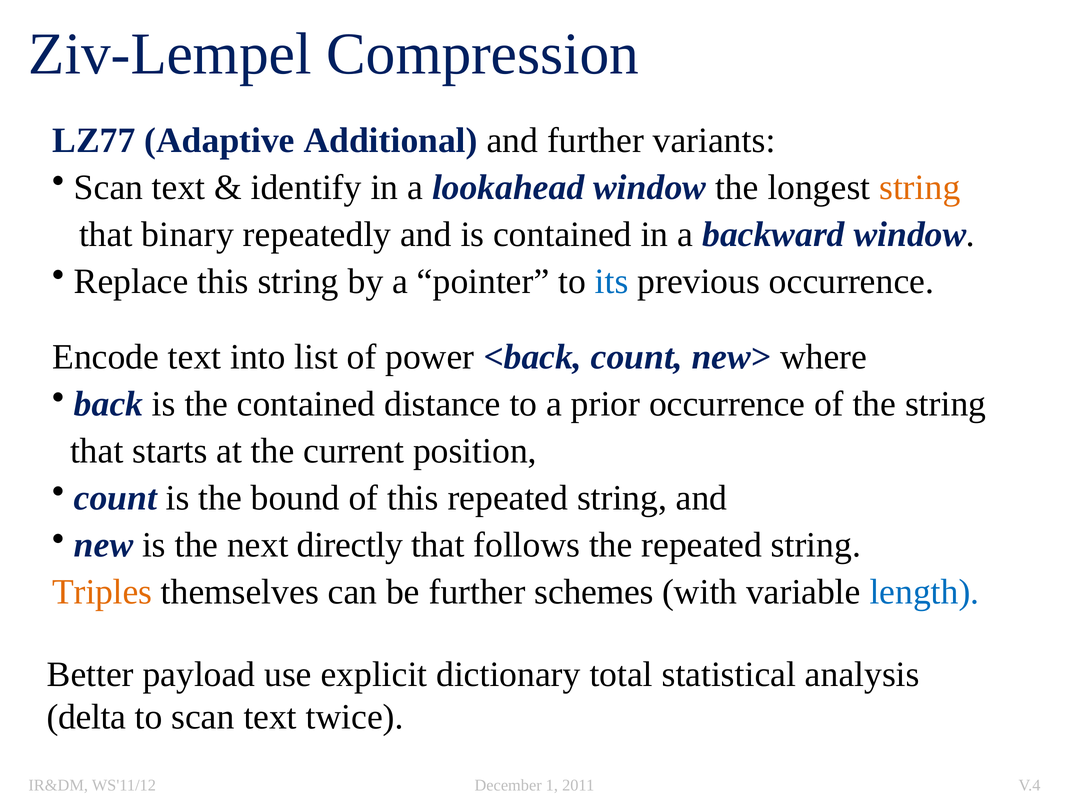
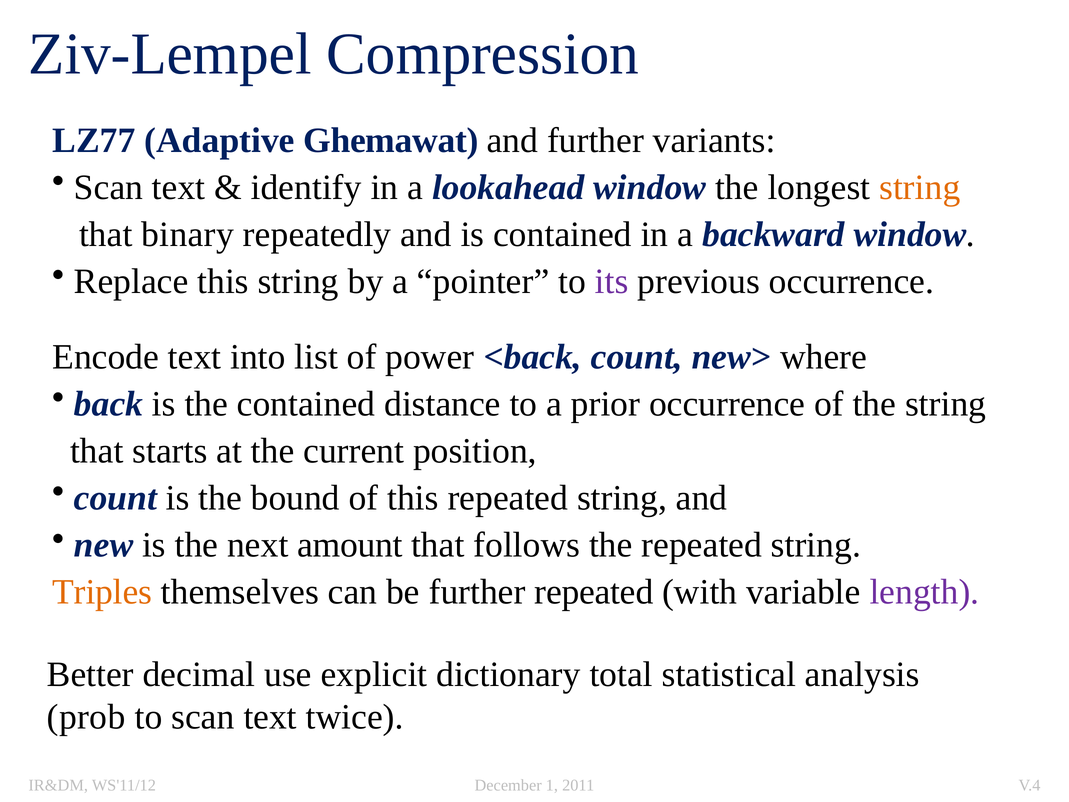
Additional: Additional -> Ghemawat (391, 140)
its colour: blue -> purple (612, 281)
directly: directly -> amount (350, 545)
further schemes: schemes -> repeated (594, 592)
length colour: blue -> purple (924, 592)
payload: payload -> decimal (199, 674)
delta: delta -> prob (86, 717)
